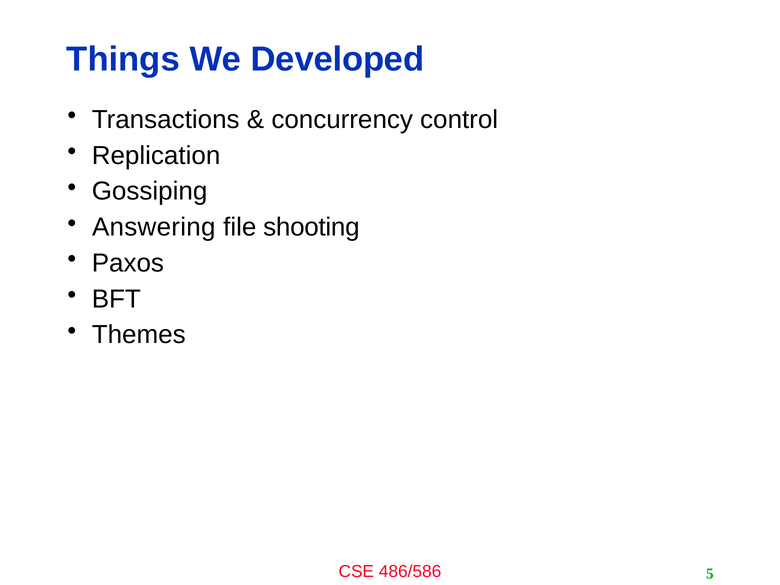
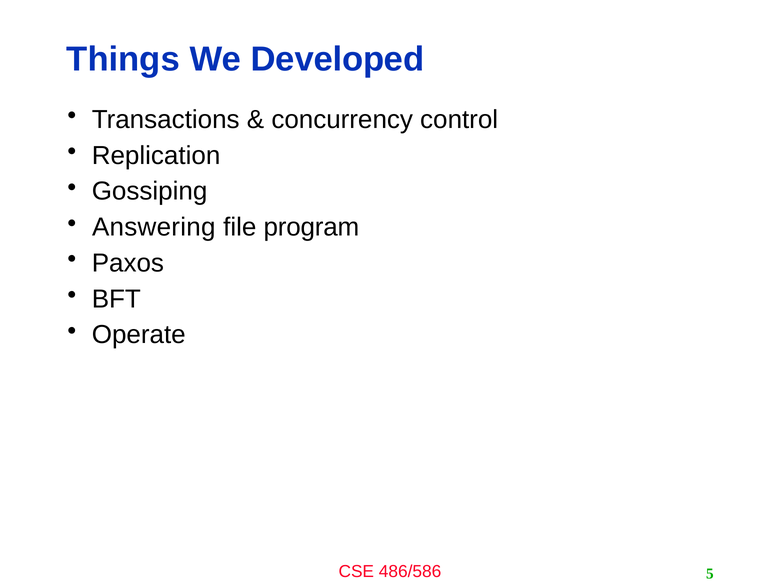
shooting: shooting -> program (311, 227)
Themes: Themes -> Operate (139, 335)
